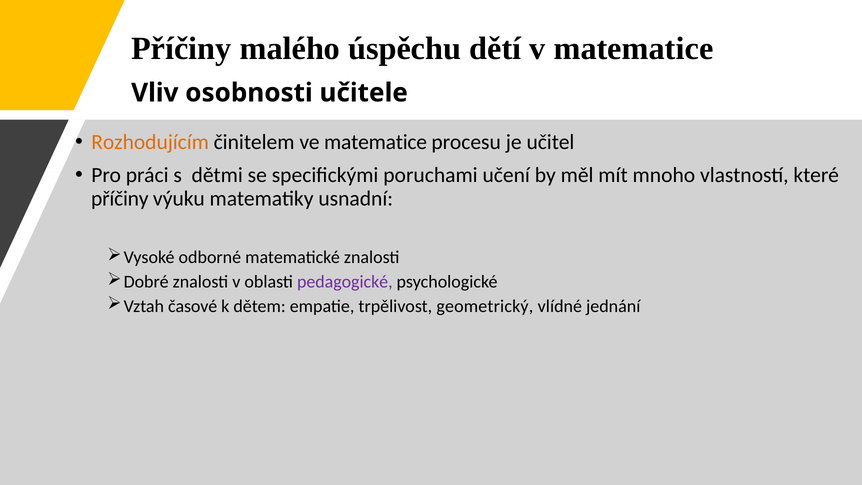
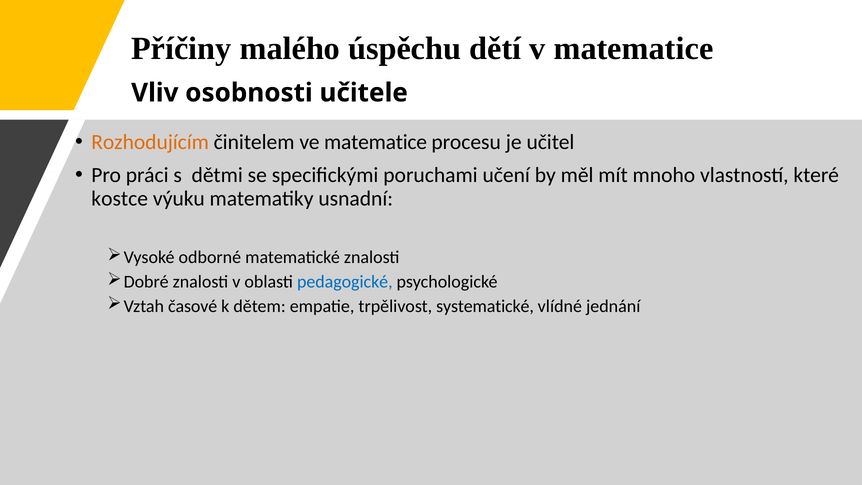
příčiny: příčiny -> kostce (120, 199)
pedagogické colour: purple -> blue (345, 282)
geometrický: geometrický -> systematické (485, 306)
